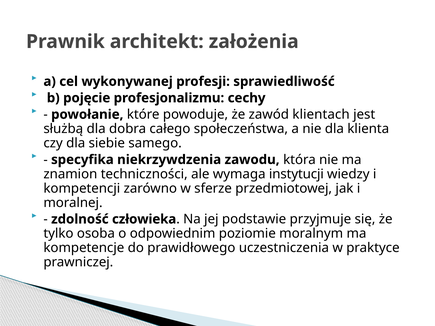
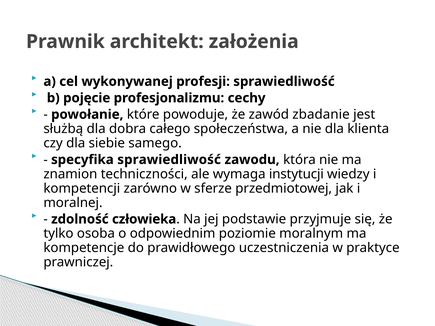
klientach: klientach -> zbadanie (321, 115)
specyfika niekrzywdzenia: niekrzywdzenia -> sprawiedliwość (169, 160)
